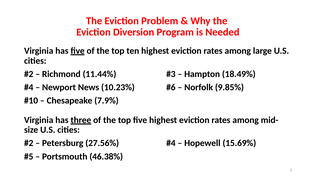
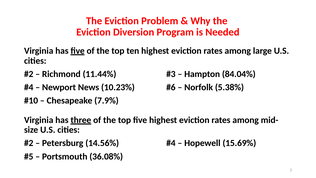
18.49%: 18.49% -> 84.04% (239, 74)
9.85%: 9.85% -> 5.38% (229, 87)
27.56%: 27.56% -> 14.56% (102, 143)
46.38%: 46.38% -> 36.08% (106, 156)
